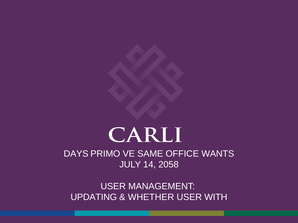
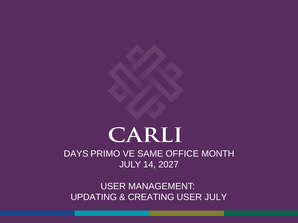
WANTS: WANTS -> MONTH (218, 154)
2058: 2058 -> 2027 (168, 165)
WHETHER: WHETHER -> CREATING (151, 198)
USER WITH: WITH -> JULY (216, 198)
